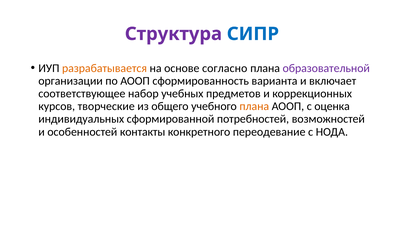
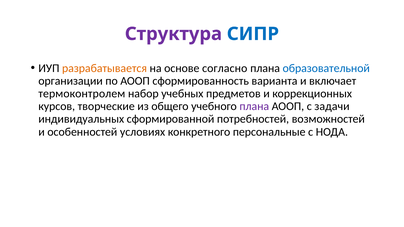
образовательной colour: purple -> blue (326, 68)
соответствующее: соответствующее -> термоконтролем (82, 94)
плана colour: orange -> purple (254, 106)
оценка: оценка -> задачи (332, 106)
контакты: контакты -> условиях (143, 132)
переодевание: переодевание -> персональные (269, 132)
